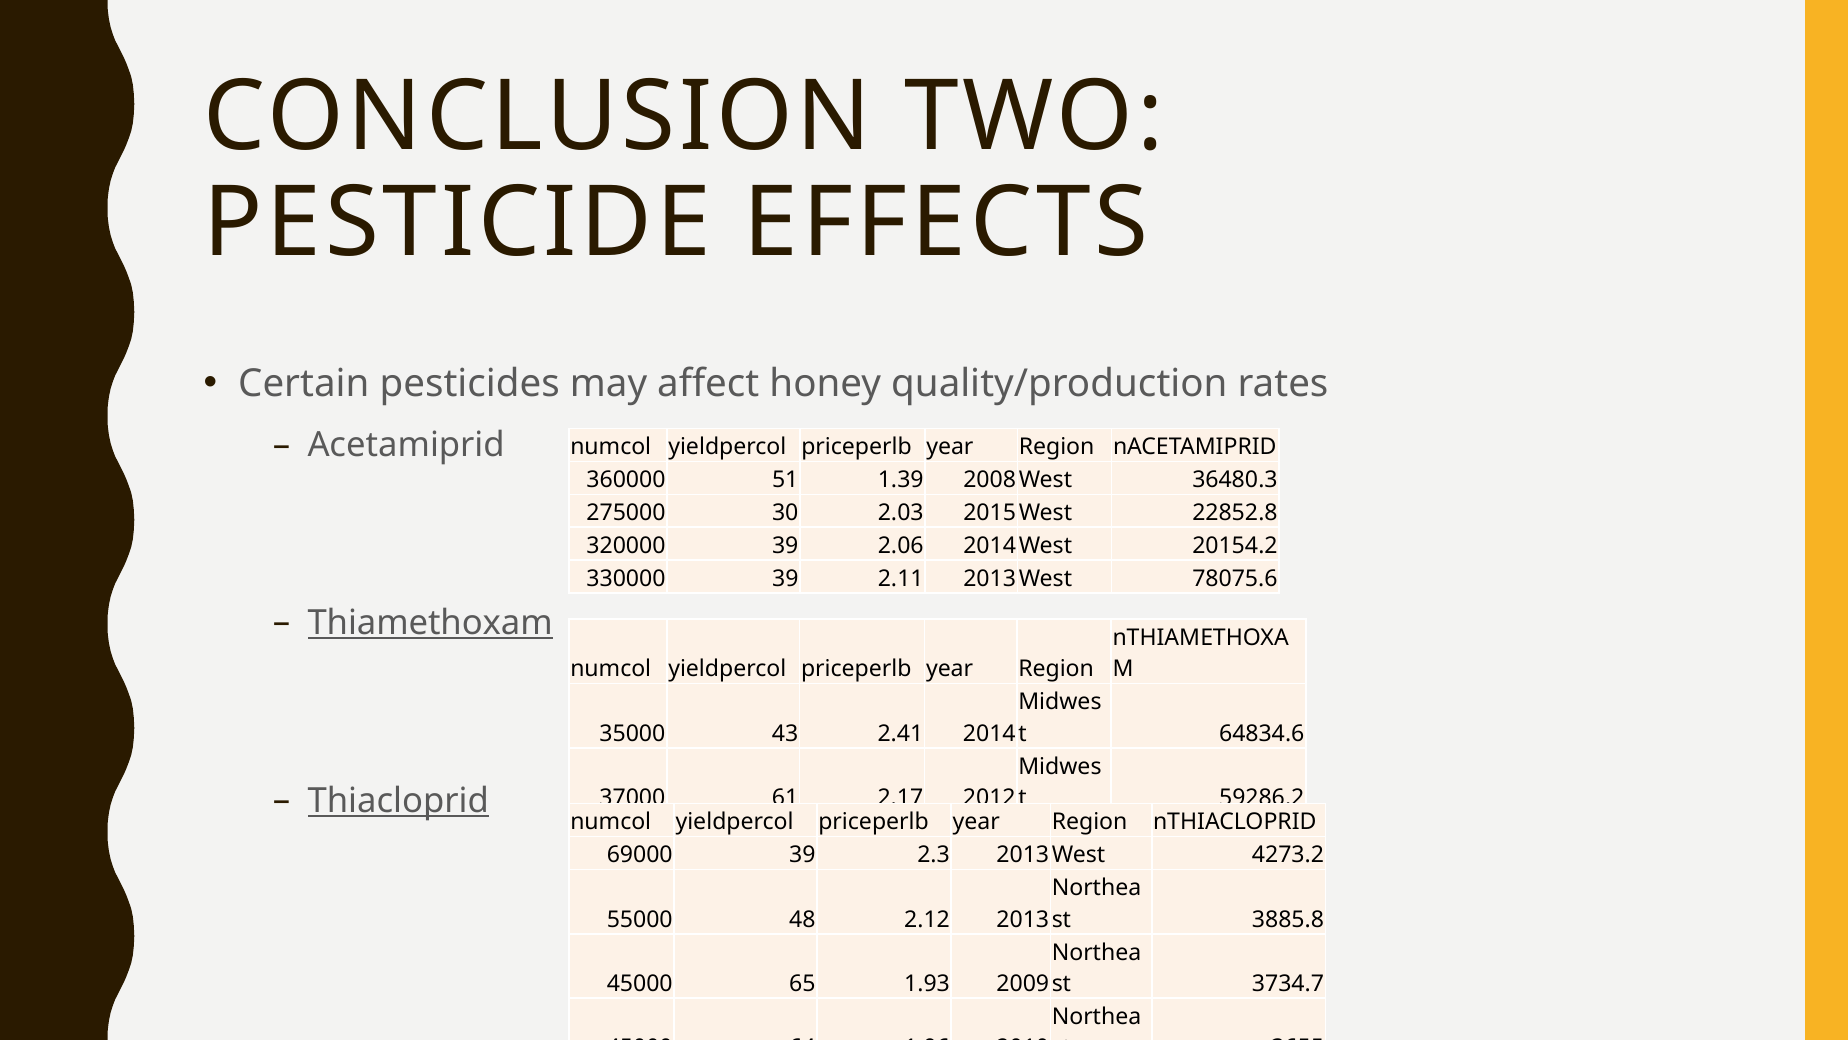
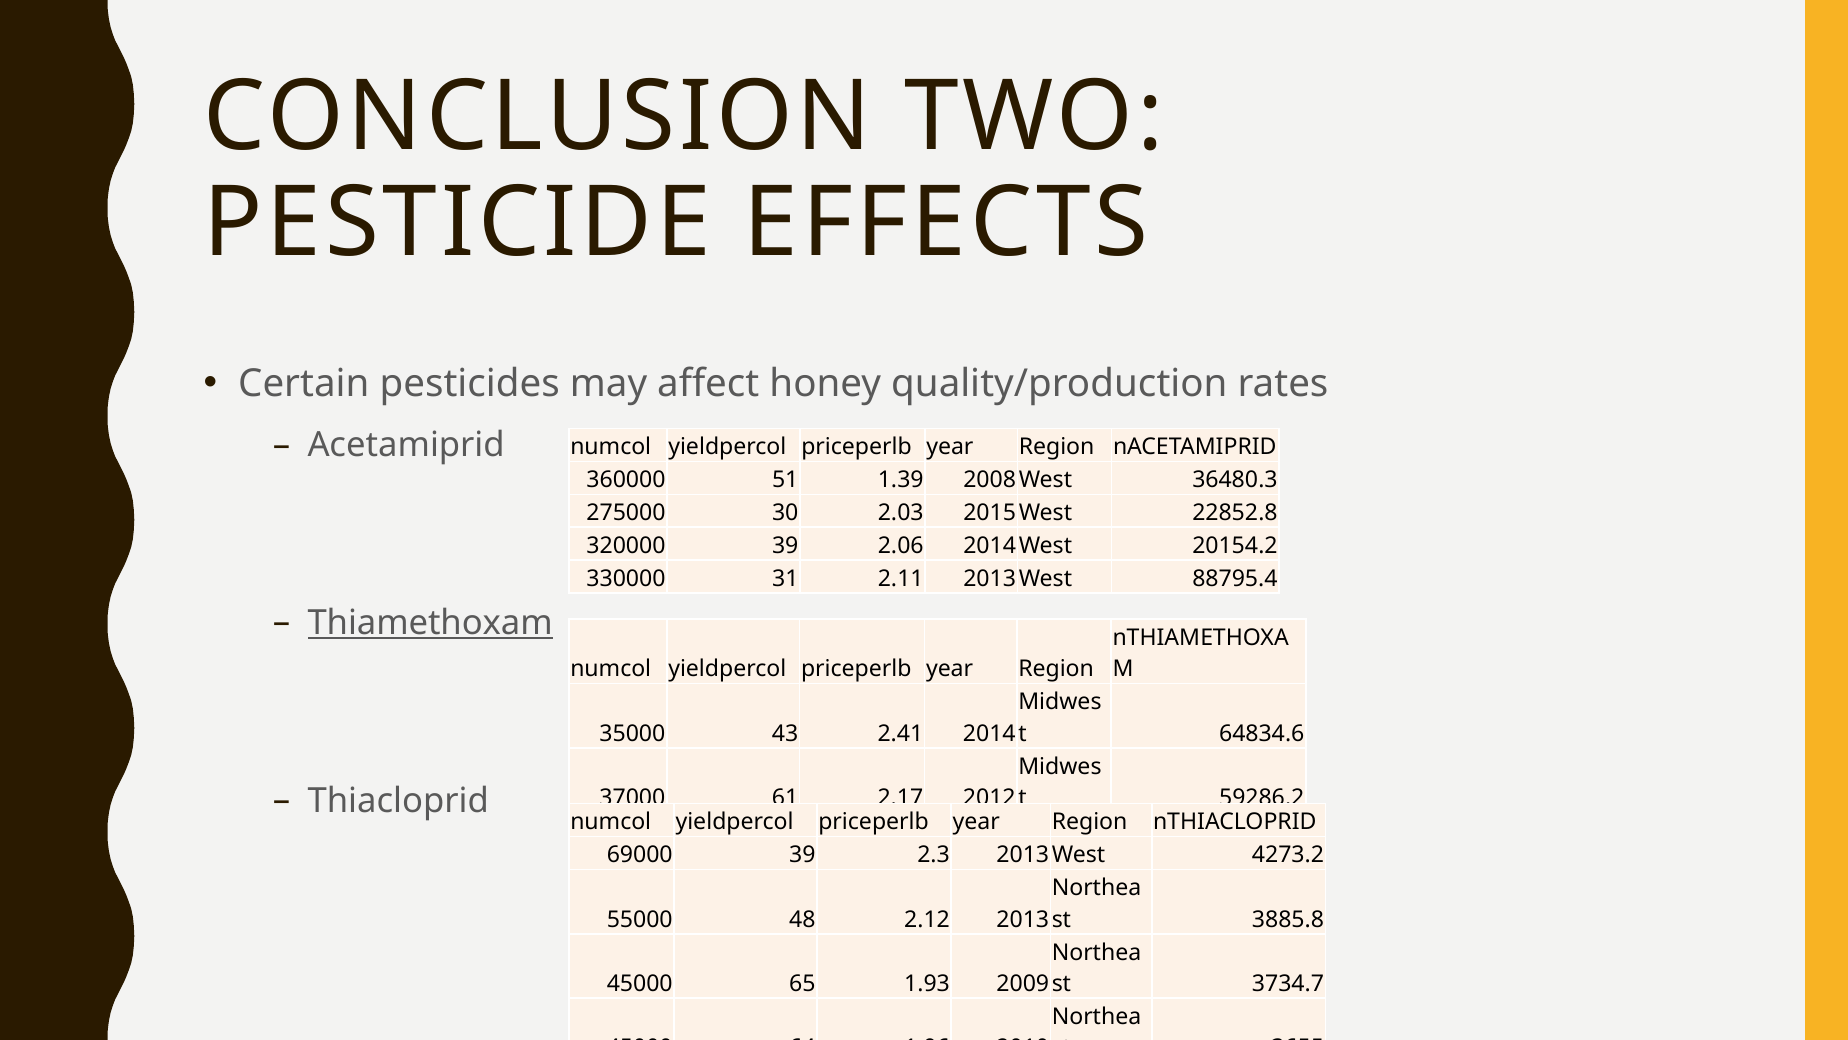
330000 39: 39 -> 31 (785, 579)
78075.6: 78075.6 -> 88795.4 (1235, 579)
Thiacloprid underline: present -> none (398, 800)
